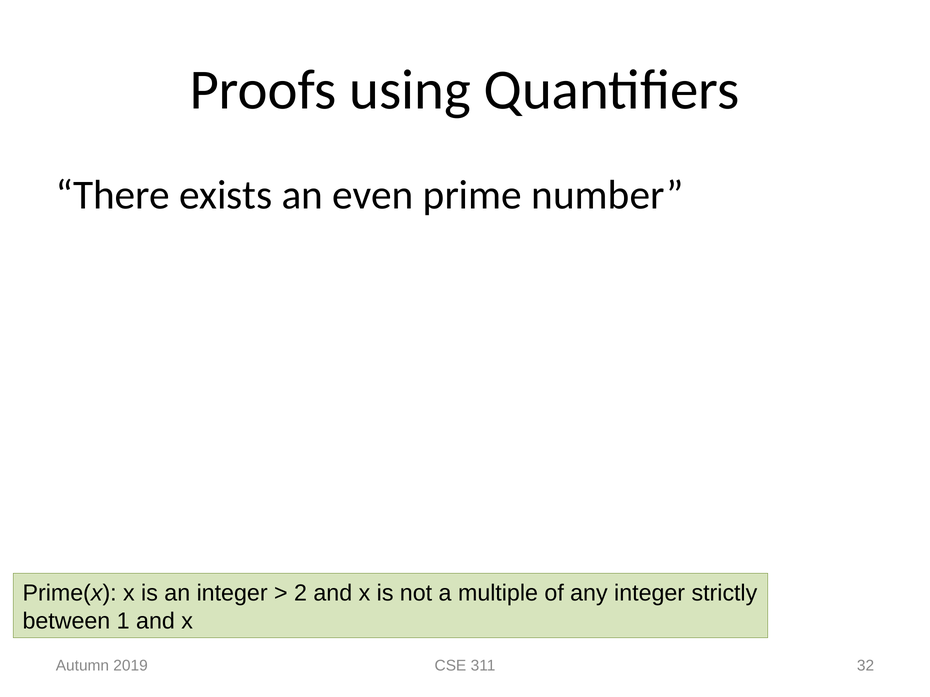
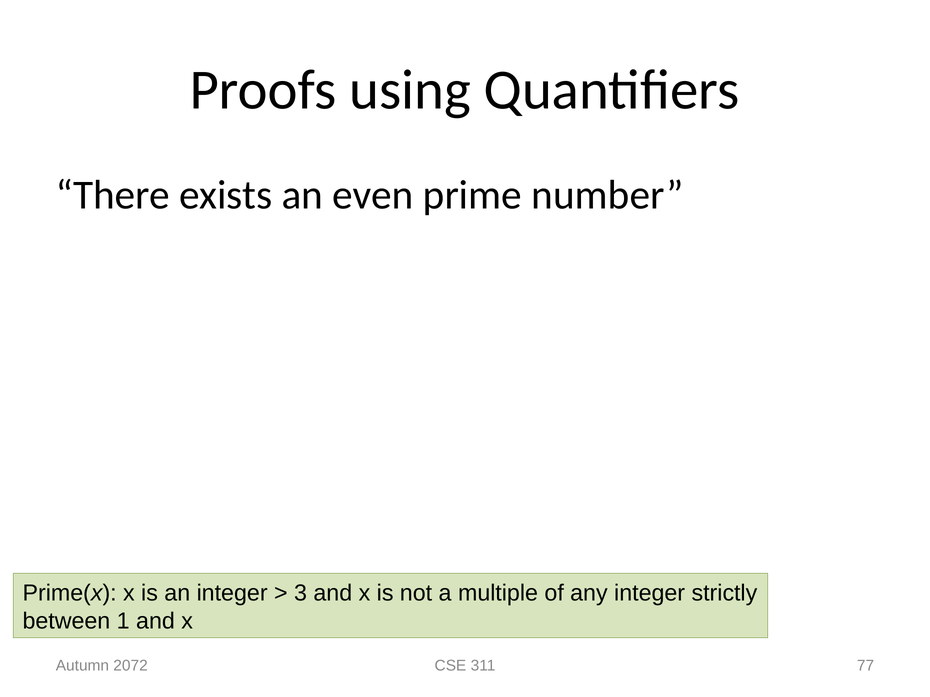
2: 2 -> 3 (301, 594)
2019: 2019 -> 2072 (131, 666)
32: 32 -> 77 (866, 666)
